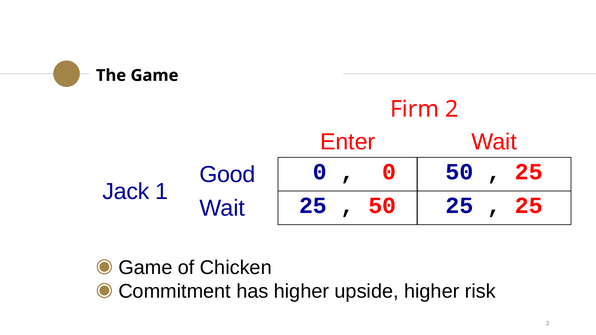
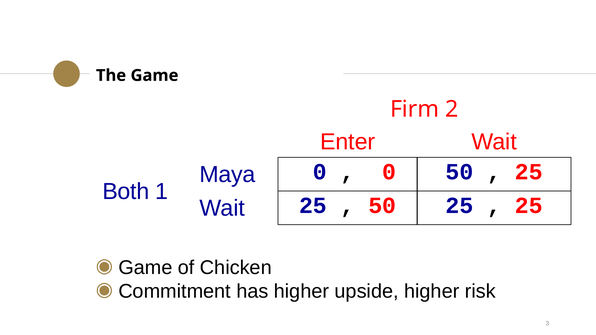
Good: Good -> Maya (227, 175)
Jack: Jack -> Both (126, 192)
